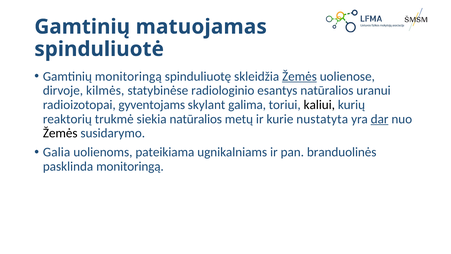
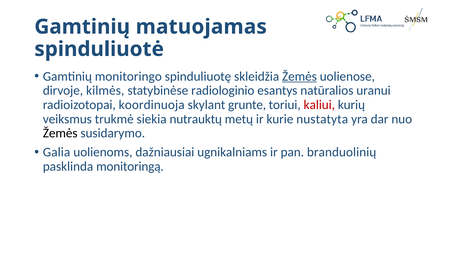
Gamtinių monitoringą: monitoringą -> monitoringo (128, 76)
gyventojams: gyventojams -> koordinuoja (152, 105)
galima: galima -> grunte (247, 105)
kaliui colour: black -> red (319, 105)
reaktorių: reaktorių -> veiksmus (67, 119)
siekia natūralios: natūralios -> nutrauktų (196, 119)
dar underline: present -> none (380, 119)
pateikiama: pateikiama -> dažniausiai (165, 152)
branduolinės: branduolinės -> branduolinių (342, 152)
